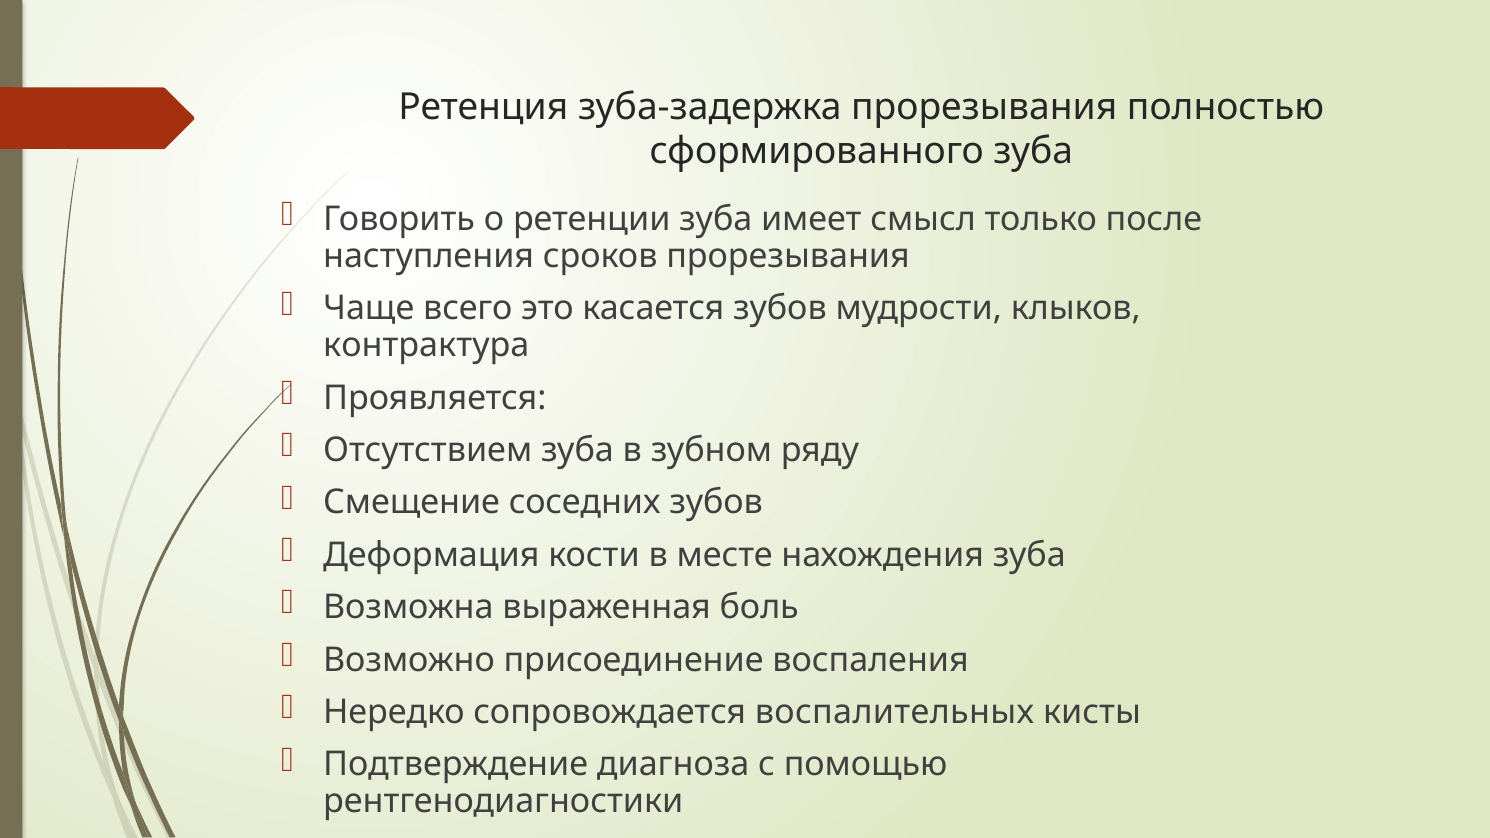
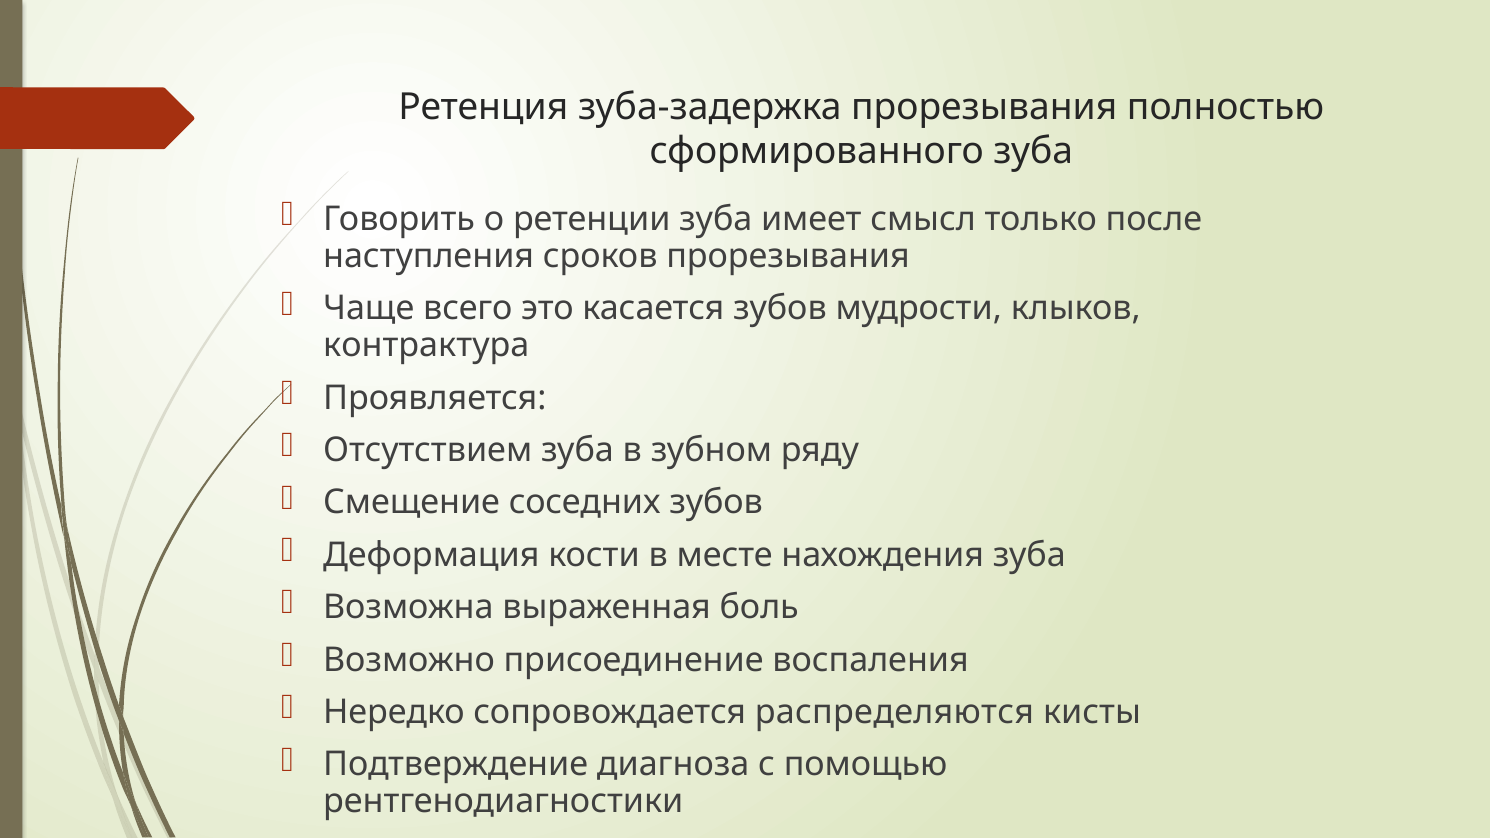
воспалительных: воспалительных -> распределяются (895, 712)
